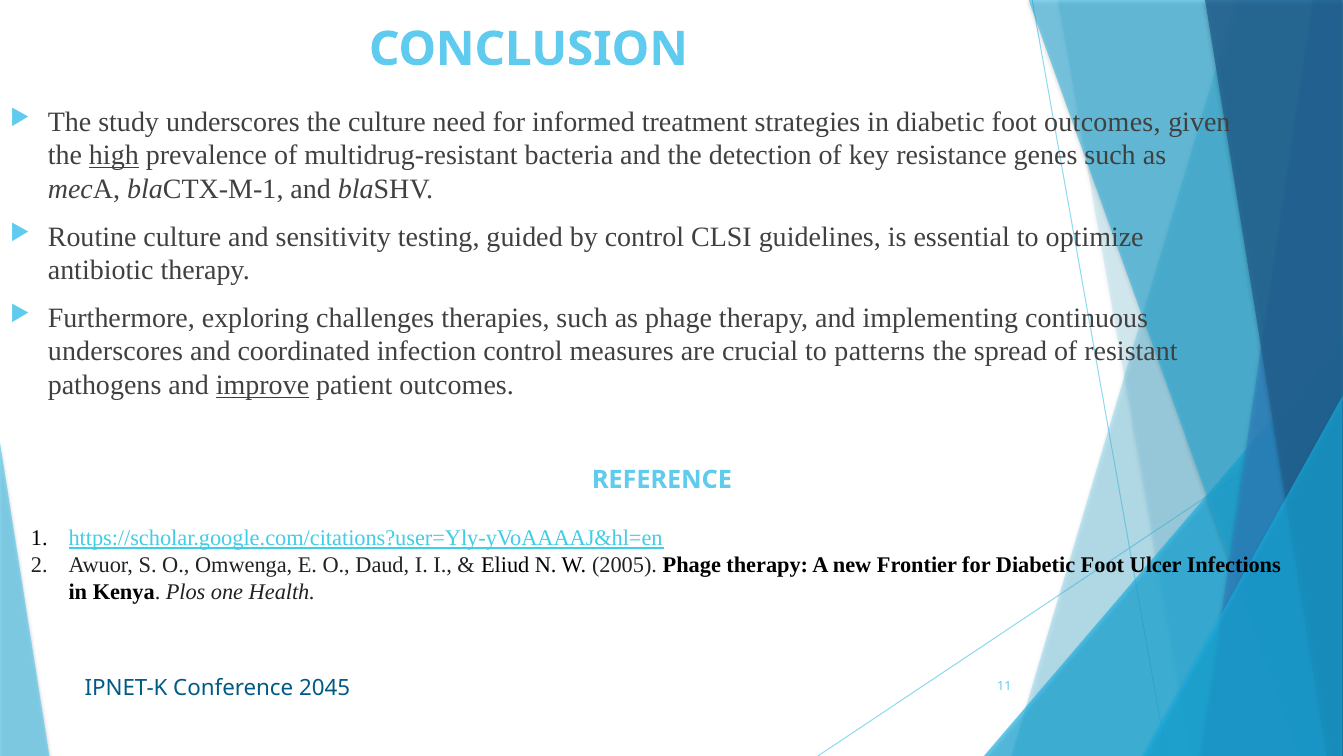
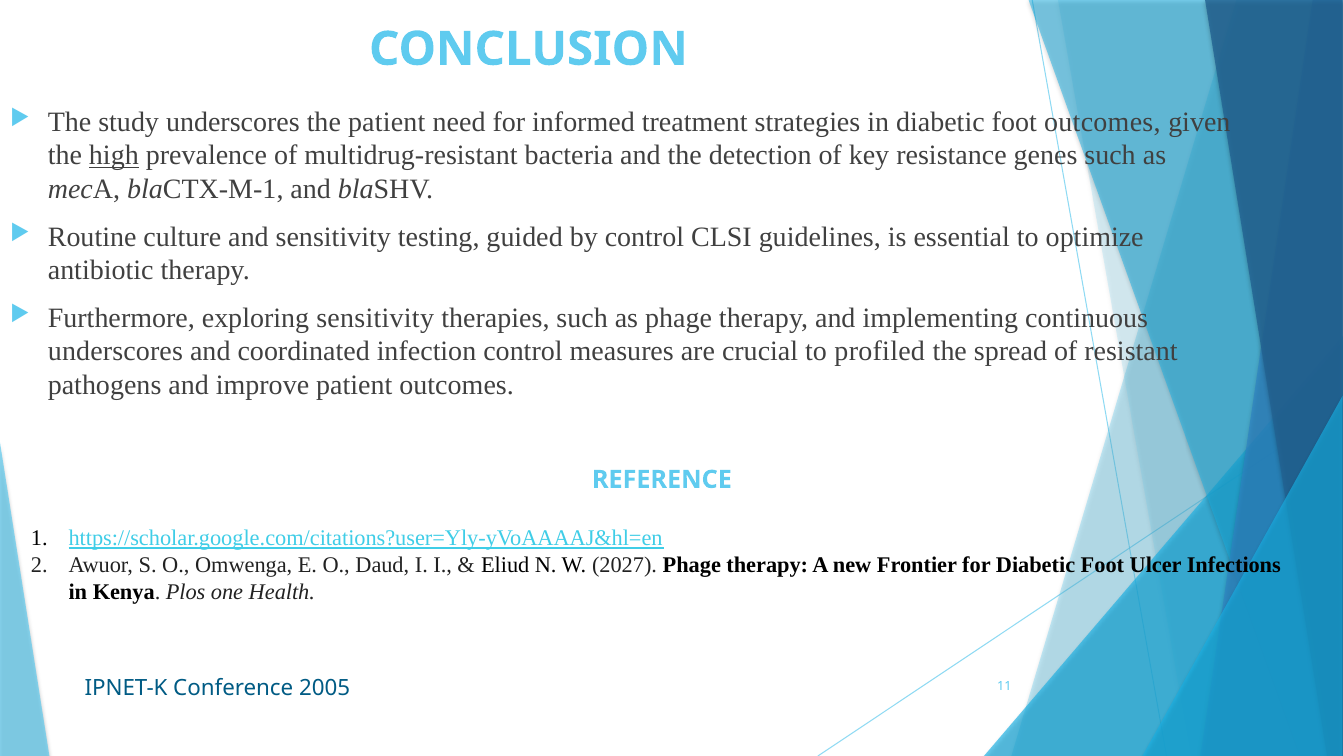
the culture: culture -> patient (387, 122)
exploring challenges: challenges -> sensitivity (375, 318)
patterns: patterns -> profiled (880, 351)
improve underline: present -> none (263, 385)
2005: 2005 -> 2027 (625, 565)
2045: 2045 -> 2005 (325, 687)
